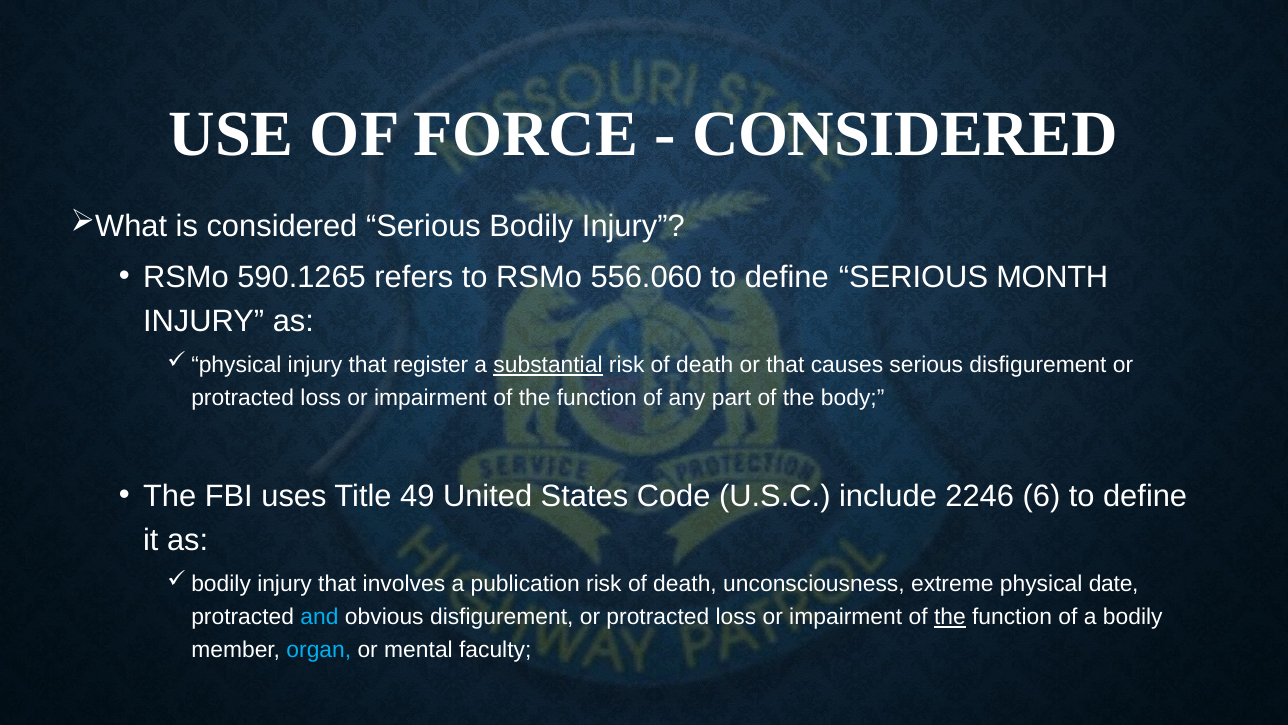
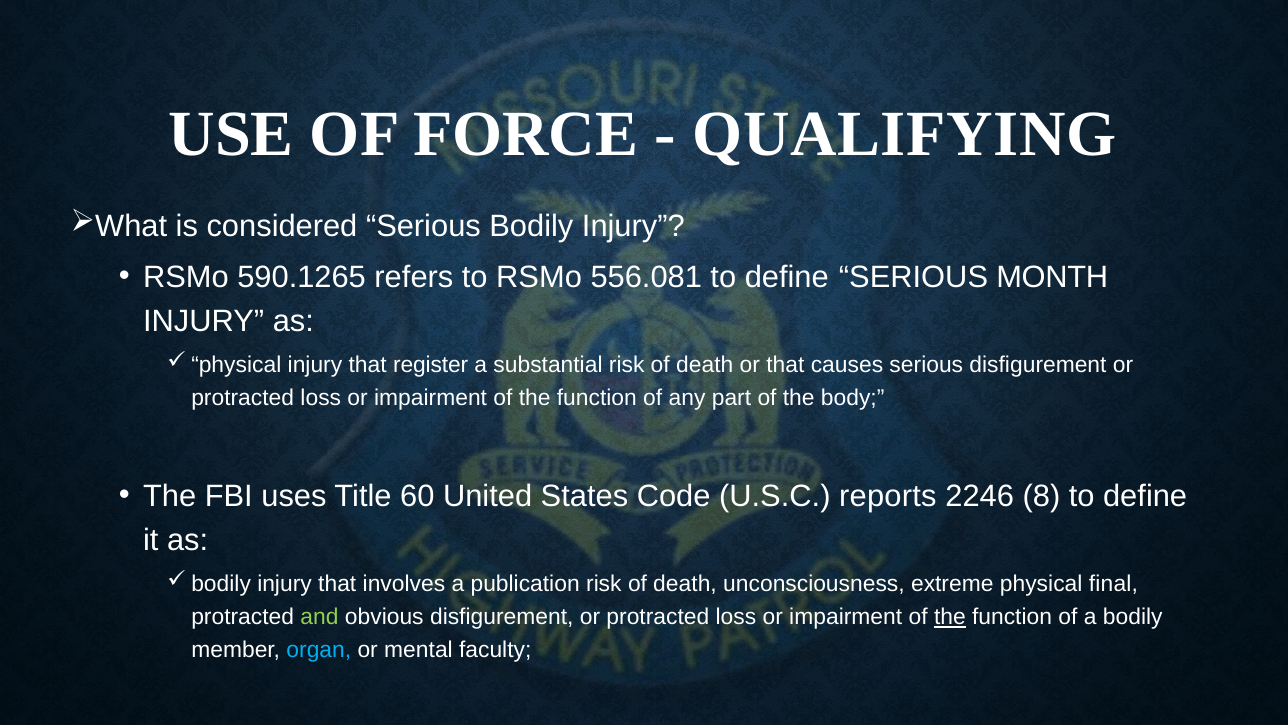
CONSIDERED: CONSIDERED -> QUALIFYING (904, 134)
556.060: 556.060 -> 556.081 (646, 277)
substantial underline: present -> none (548, 365)
49: 49 -> 60 (417, 496)
include: include -> reports (888, 496)
6: 6 -> 8 (1041, 496)
date: date -> final (1113, 584)
and colour: light blue -> light green (319, 617)
